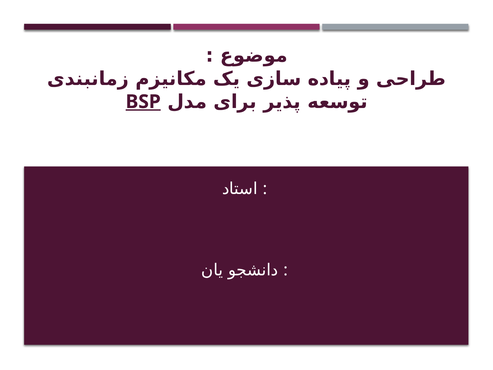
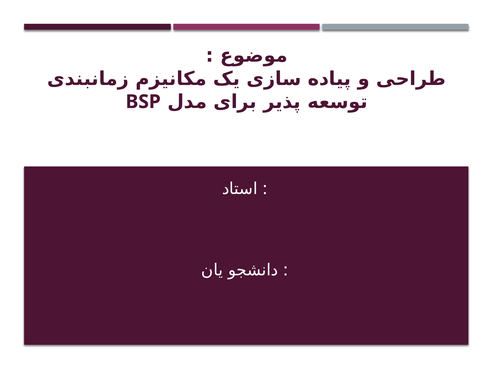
BSP underline: present -> none (143, 102)
